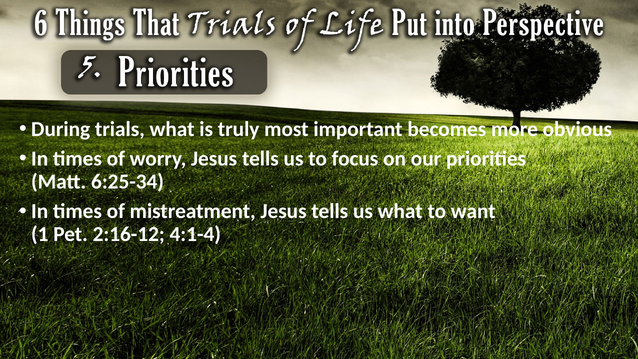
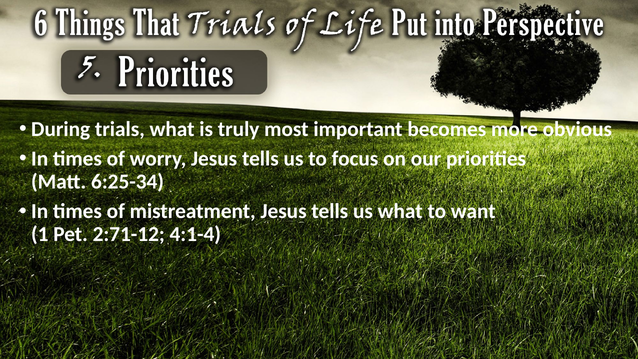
2:16-12: 2:16-12 -> 2:71-12 (129, 234)
